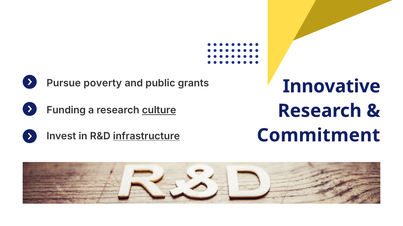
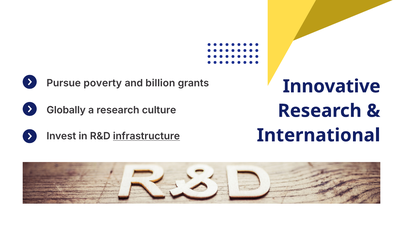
public: public -> billion (160, 83)
Funding: Funding -> Globally (66, 111)
culture underline: present -> none (159, 111)
Commitment: Commitment -> International (319, 136)
